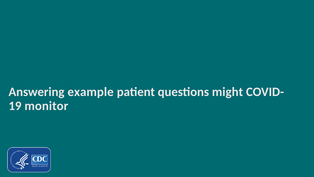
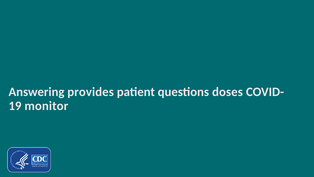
example: example -> provides (91, 92)
might: might -> doses (227, 92)
